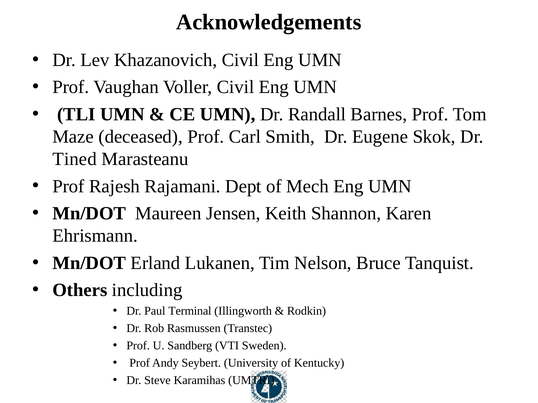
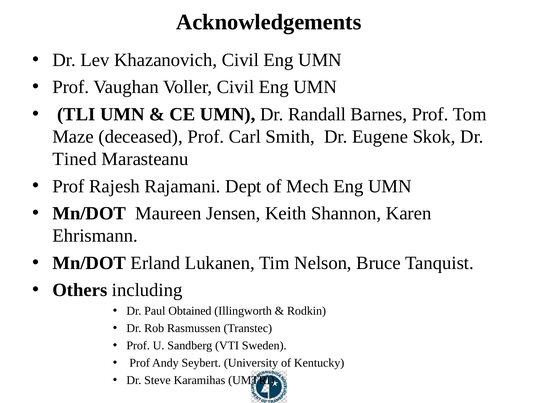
Terminal: Terminal -> Obtained (190, 311)
